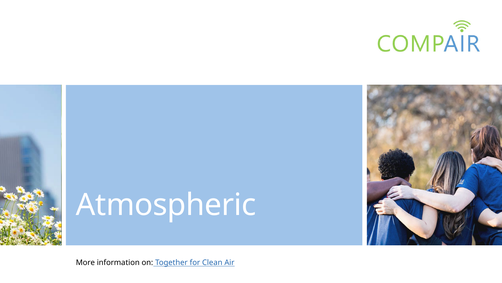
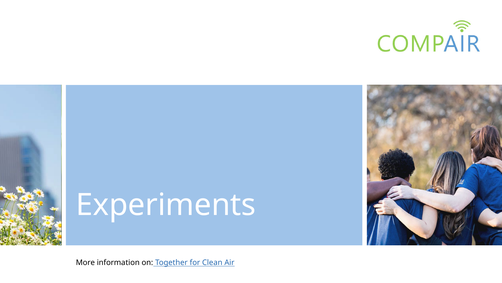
Atmospheric: Atmospheric -> Experiments (166, 204)
